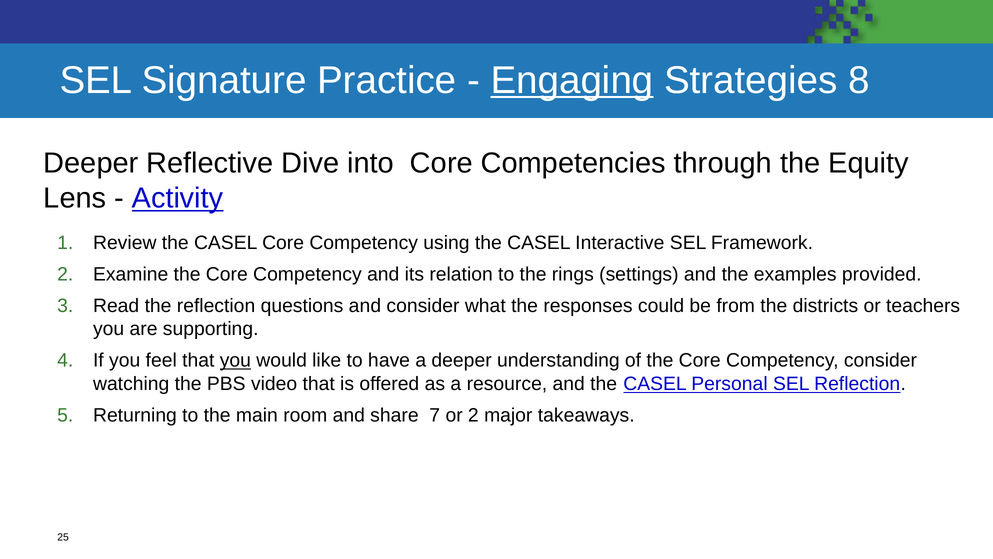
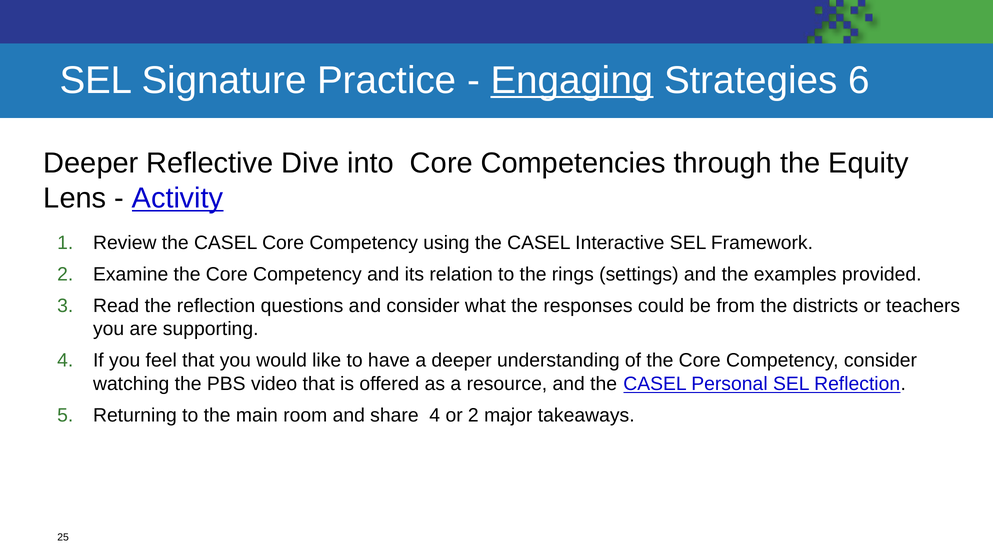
8: 8 -> 6 (859, 80)
you underline: present -> none (235, 360)
share 7: 7 -> 4 (435, 415)
